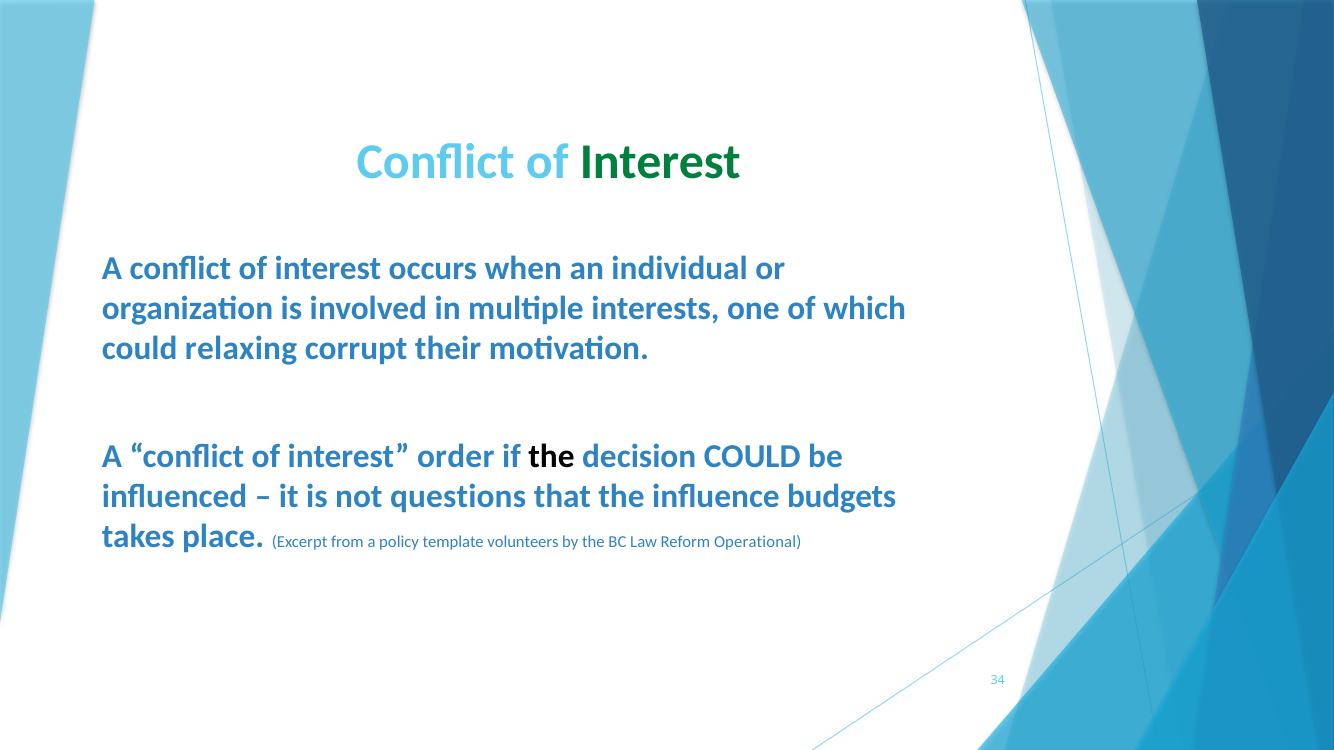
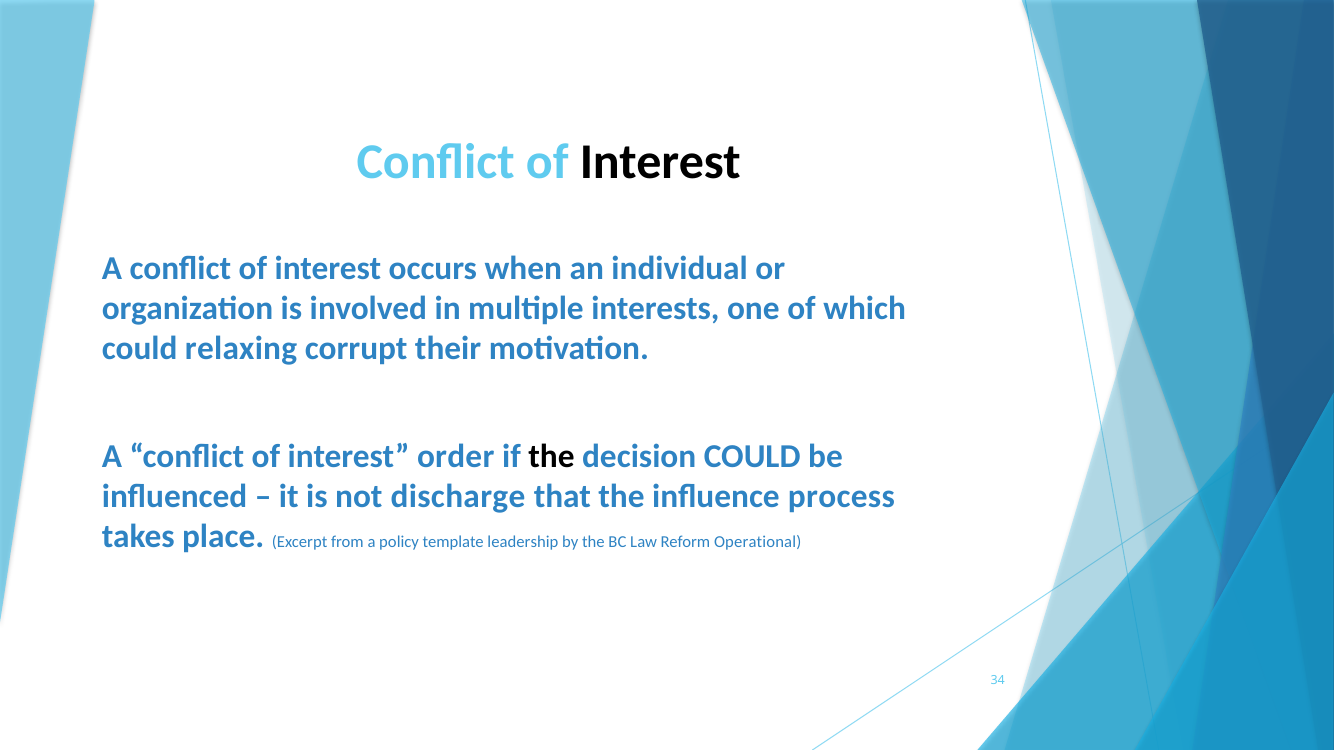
Interest colour: green -> black (660, 162)
questions: questions -> discharge (458, 497)
budgets: budgets -> process (841, 497)
volunteers: volunteers -> leadership (523, 542)
